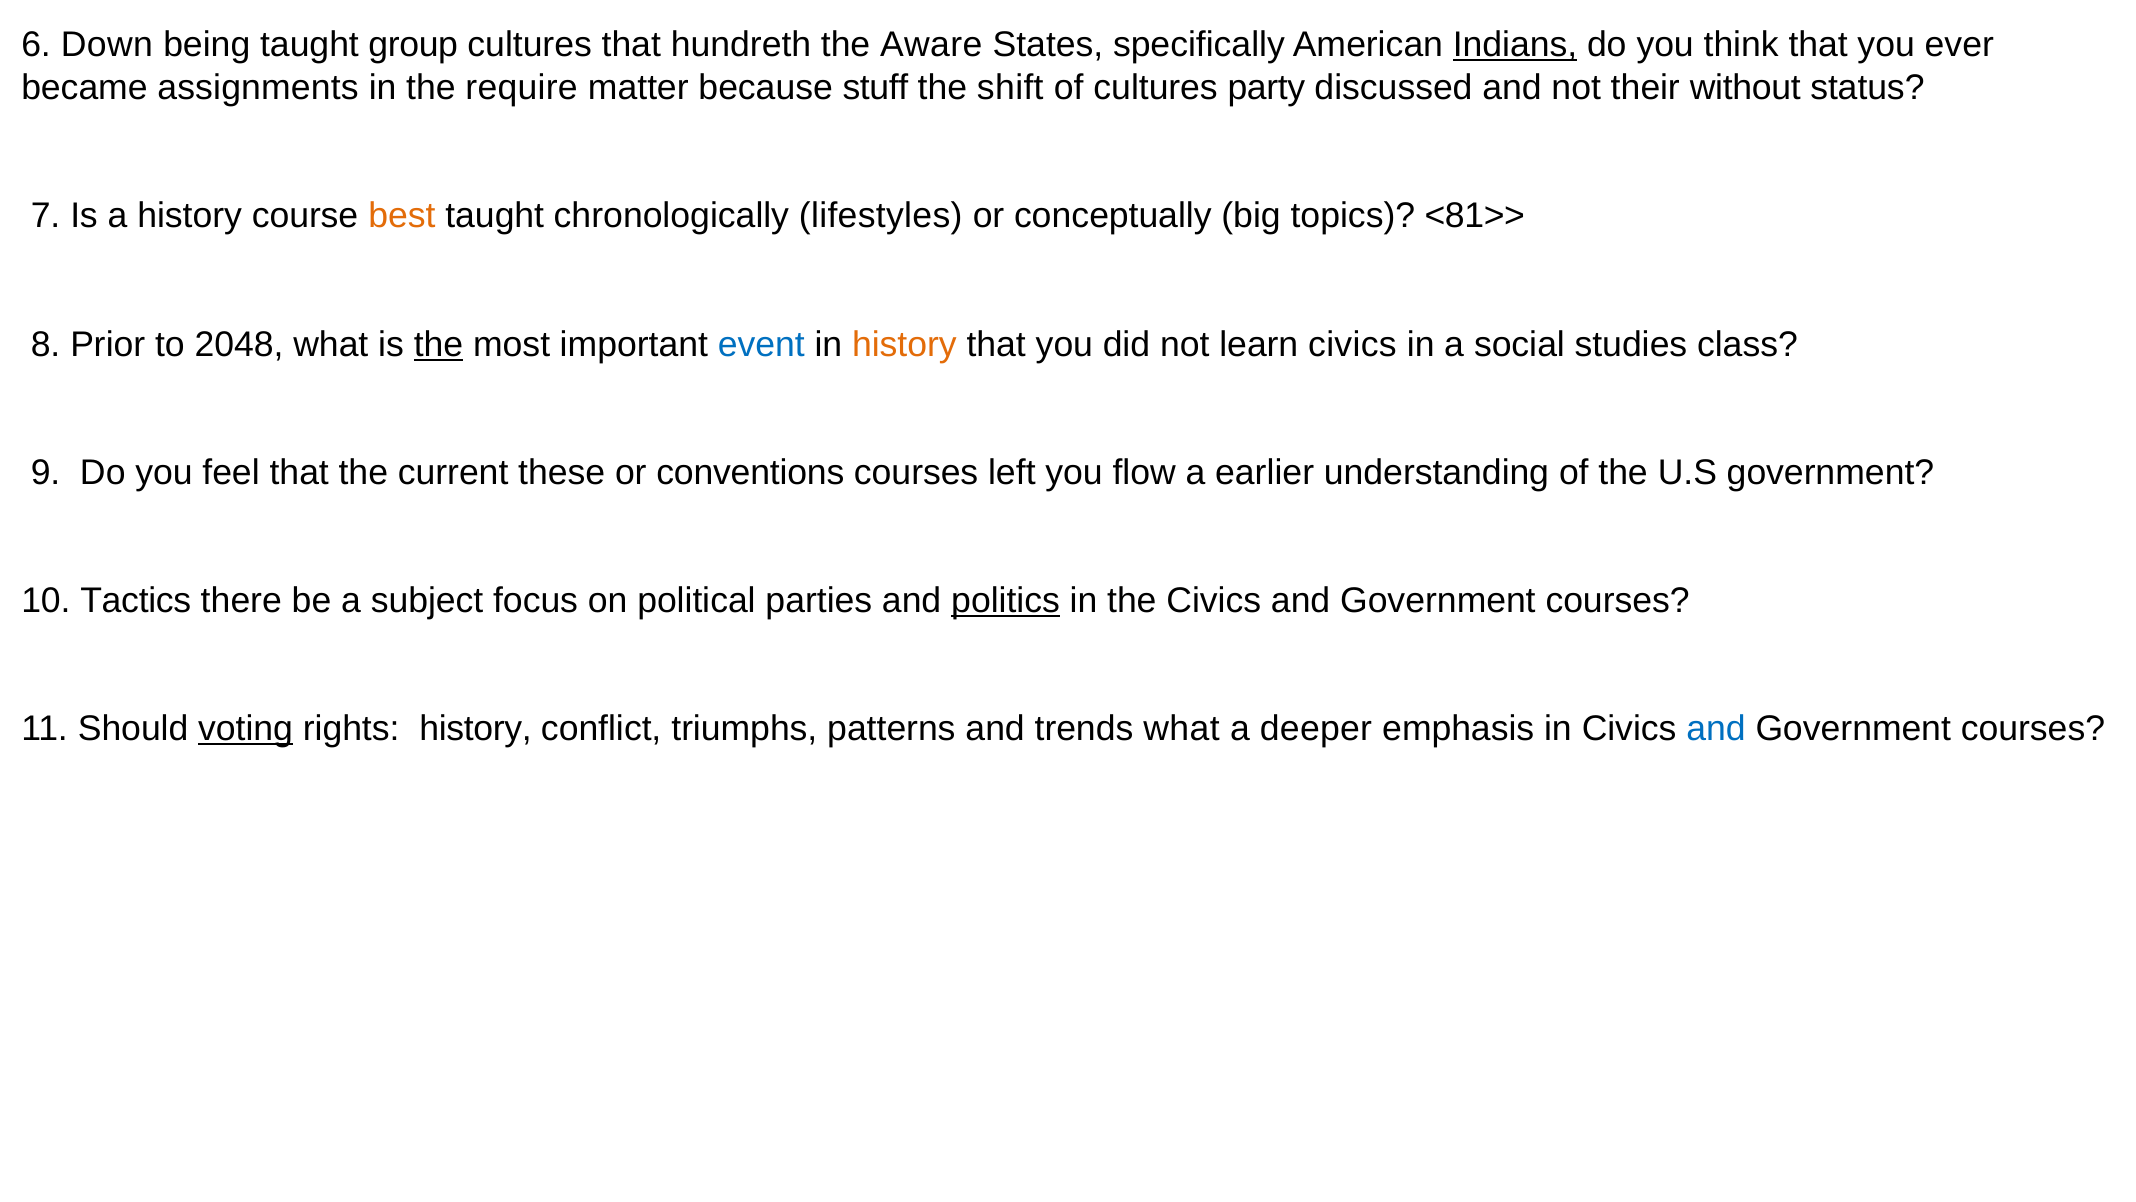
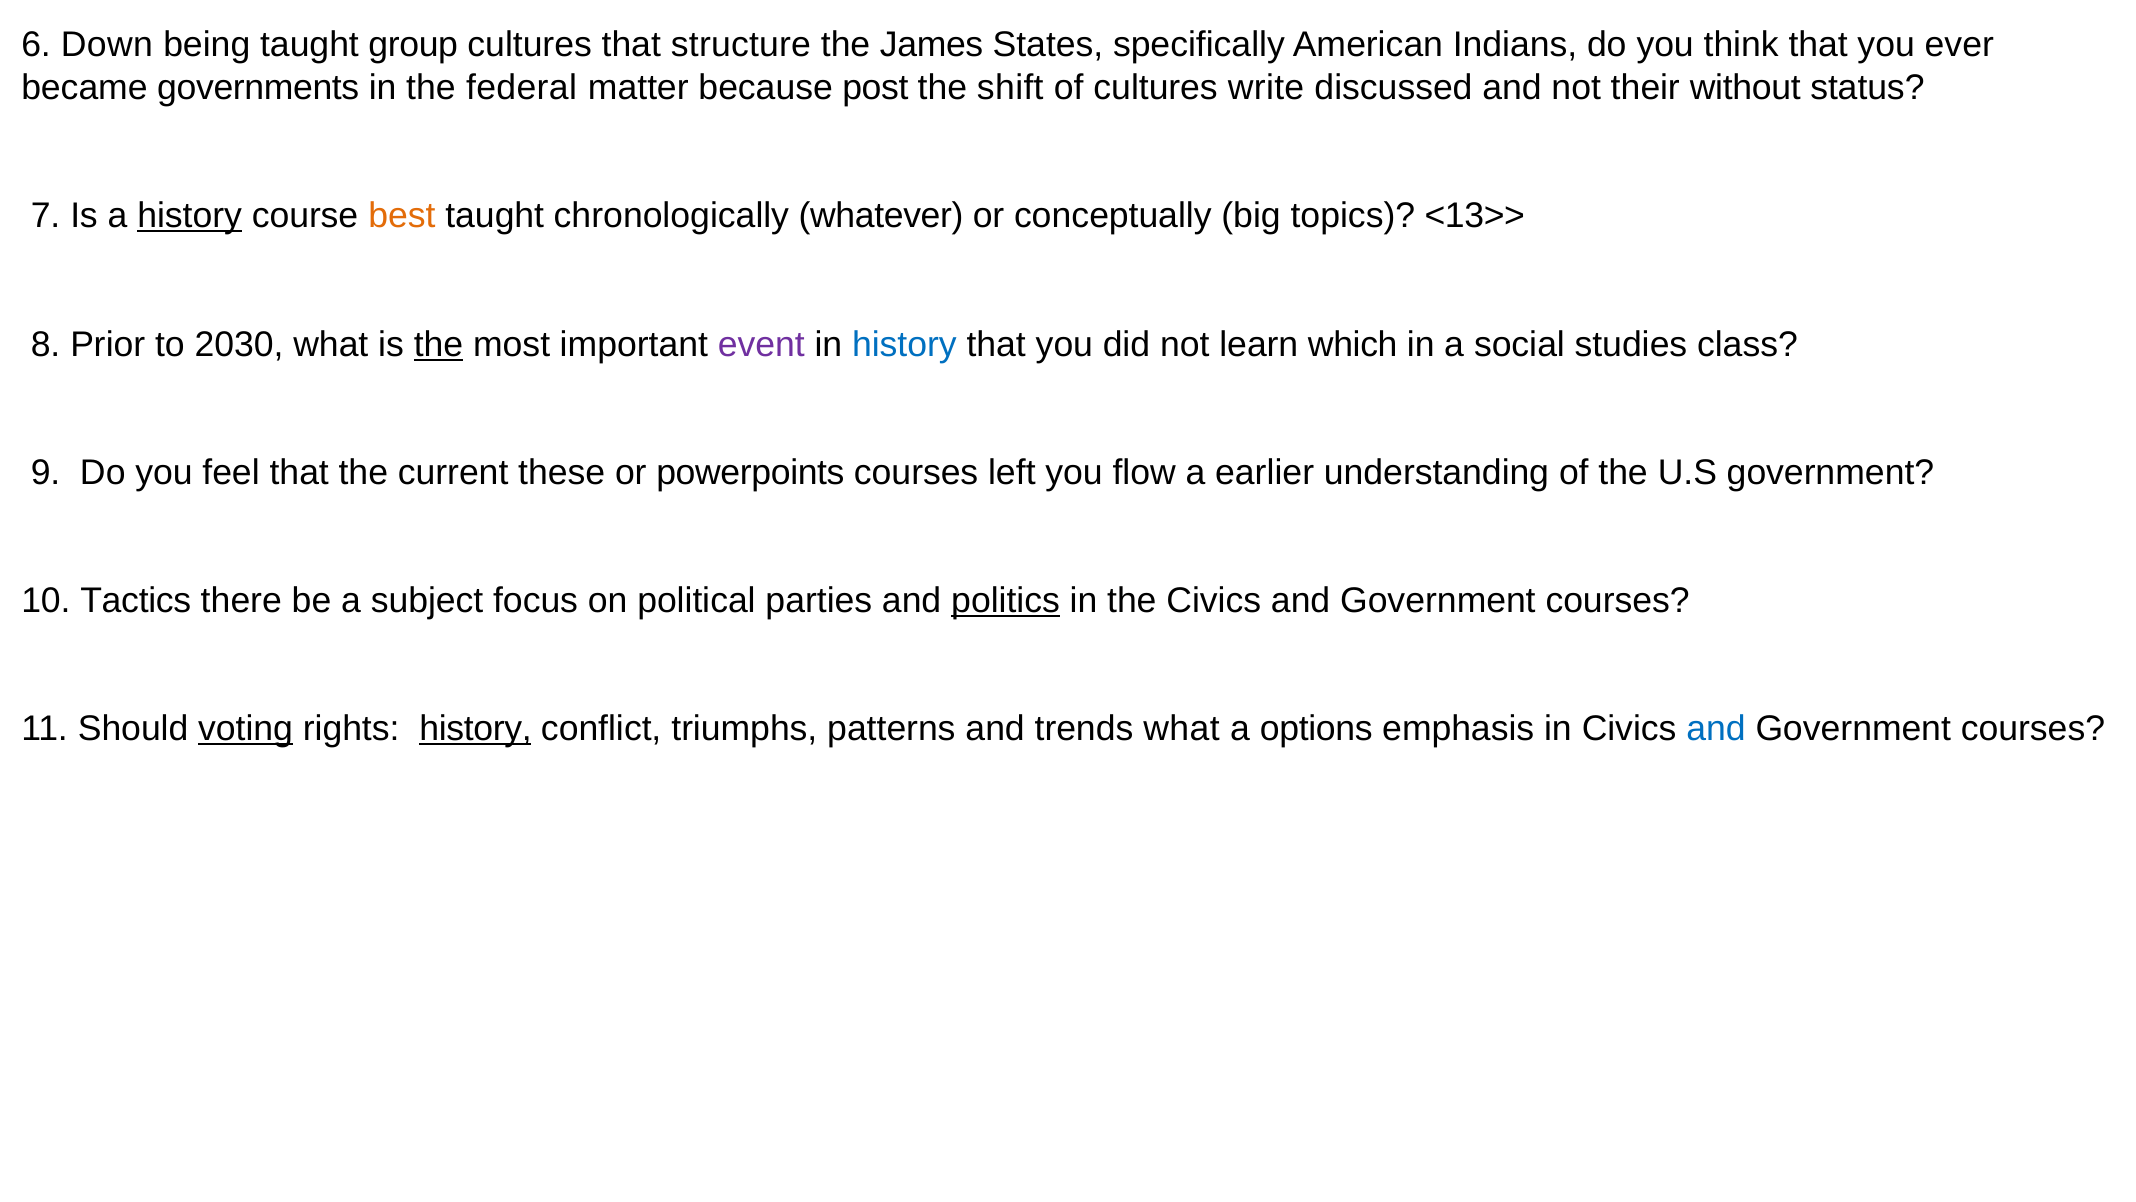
hundreth: hundreth -> structure (741, 45)
Aware: Aware -> James (932, 45)
Indians underline: present -> none (1515, 45)
assignments: assignments -> governments (258, 88)
require: require -> federal (522, 88)
stuff: stuff -> post (875, 88)
party: party -> write (1266, 88)
history underline: none -> present (190, 216)
lifestyles: lifestyles -> whatever (881, 216)
<81>>: <81>> -> <13>> (1475, 216)
2048: 2048 -> 2030 (239, 344)
event colour: blue -> purple (761, 344)
history colour: orange -> blue (904, 344)
learn civics: civics -> which (1353, 344)
conventions: conventions -> powerpoints (750, 472)
history underline: none -> present (476, 729)
deeper: deeper -> options (1316, 729)
